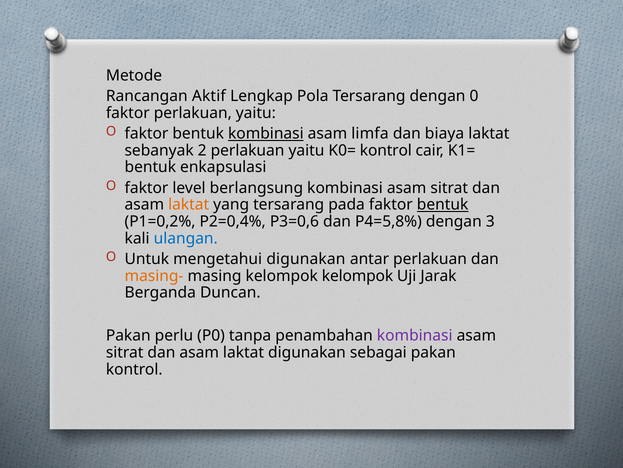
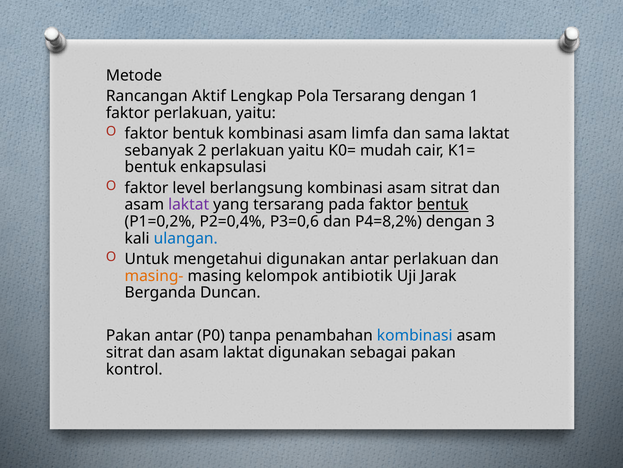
0: 0 -> 1 (474, 96)
kombinasi underline: present -> none (266, 133)
biaya: biaya -> sama (445, 133)
K0= kontrol: kontrol -> mudah (386, 150)
laktat colour: orange -> purple (189, 204)
P4=5,8%: P4=5,8% -> P4=8,2% (388, 221)
kelompok kelompok: kelompok -> antibiotik (357, 275)
Pakan perlu: perlu -> antar (174, 335)
kombinasi colour: purple -> blue (415, 335)
